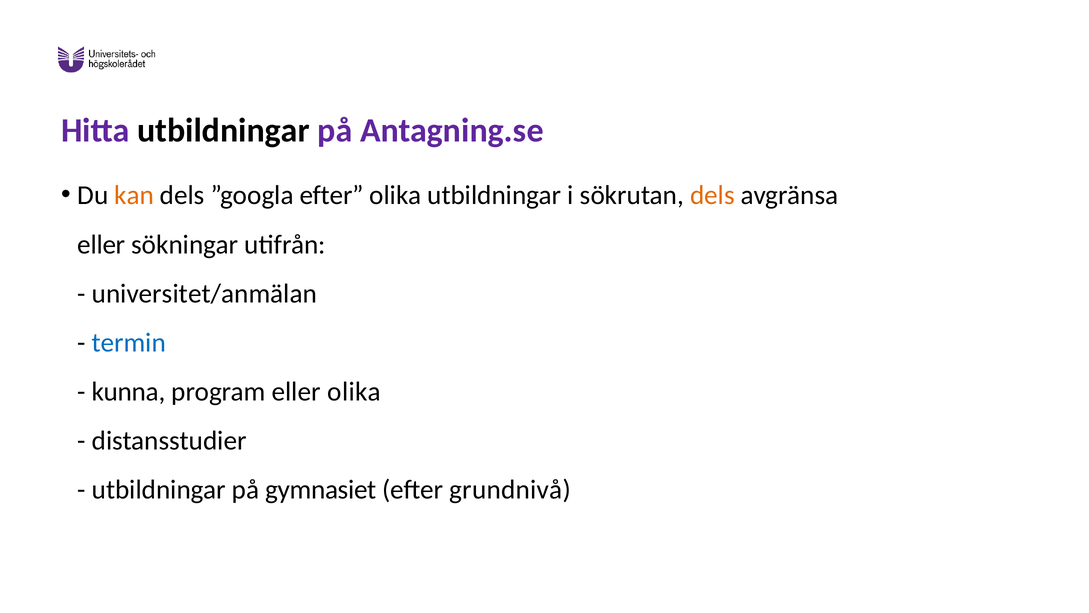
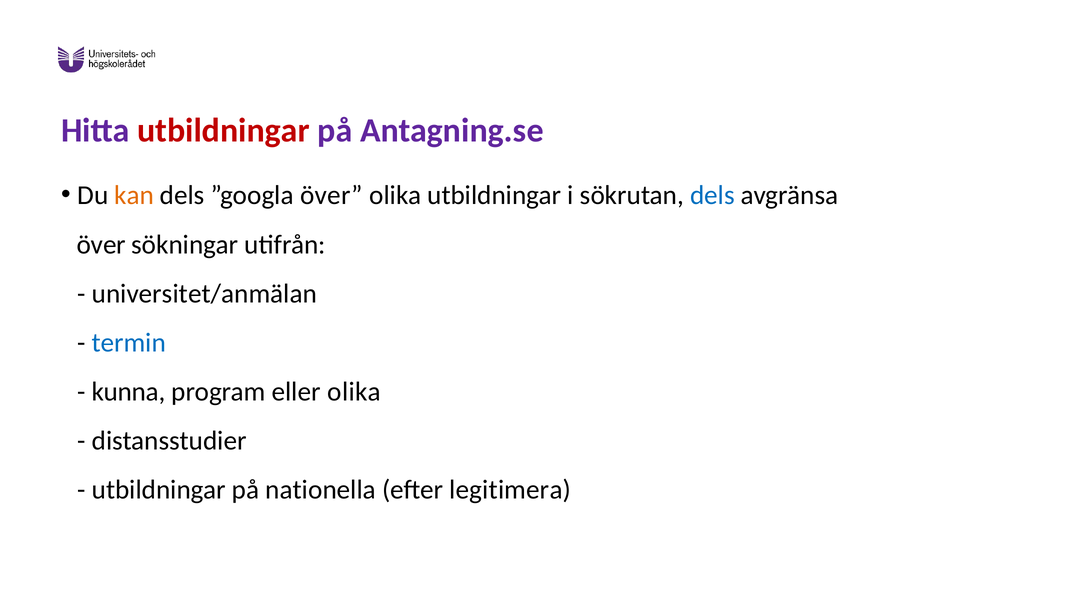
utbildningar colour: black -> red (223, 130)
”googla efter: efter -> över (331, 195)
dels colour: orange -> blue (712, 195)
eller: eller -> över (101, 244)
gymnasiet: gymnasiet -> nationella (321, 489)
grundnivå: grundnivå -> legitimera (510, 489)
